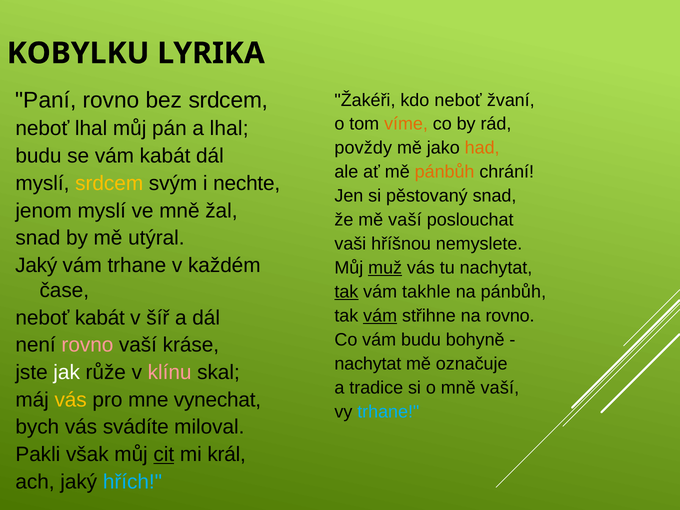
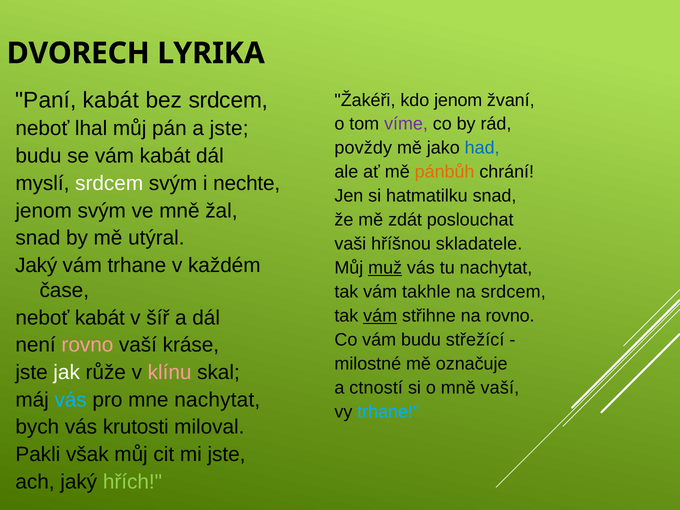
KOBYLKU: KOBYLKU -> DVORECH (78, 53)
Paní rovno: rovno -> kabát (111, 100)
kdo neboť: neboť -> jenom (458, 100)
víme colour: orange -> purple (406, 124)
a lhal: lhal -> jste (229, 129)
had colour: orange -> blue (482, 148)
srdcem colour: yellow -> white (109, 183)
pěstovaný: pěstovaný -> hatmatilku (427, 196)
jenom myslí: myslí -> svým (102, 211)
mě vaší: vaší -> zdát (405, 220)
nemyslete: nemyslete -> skladatele (479, 244)
tak underline: present -> none (346, 292)
na pánbůh: pánbůh -> srdcem (513, 292)
bohyně: bohyně -> střežící (475, 340)
nachytat: nachytat -> milostné (368, 364)
tradice: tradice -> ctností (376, 388)
vás colour: yellow -> light blue (71, 400)
mne vynechat: vynechat -> nachytat (217, 400)
svádíte: svádíte -> krutosti (136, 427)
cit underline: present -> none (164, 454)
mi král: král -> jste (227, 454)
hřích colour: light blue -> light green (132, 482)
